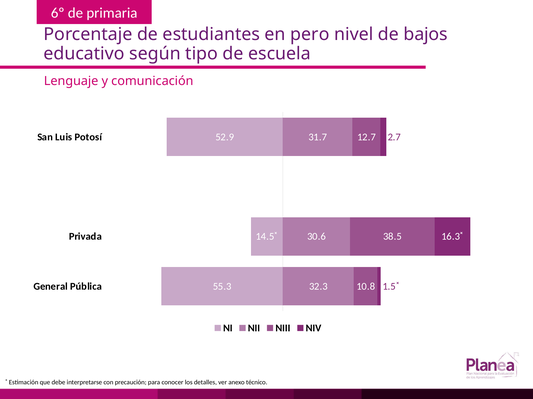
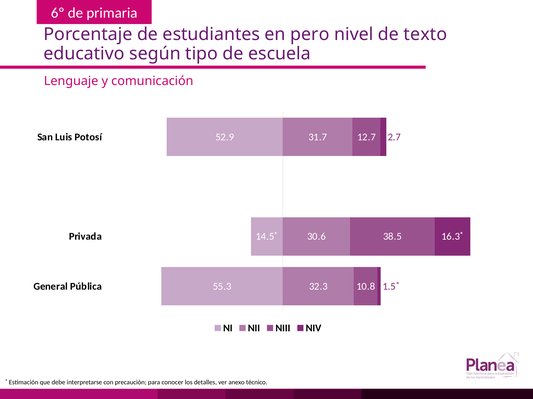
bajos: bajos -> texto (425, 34)
